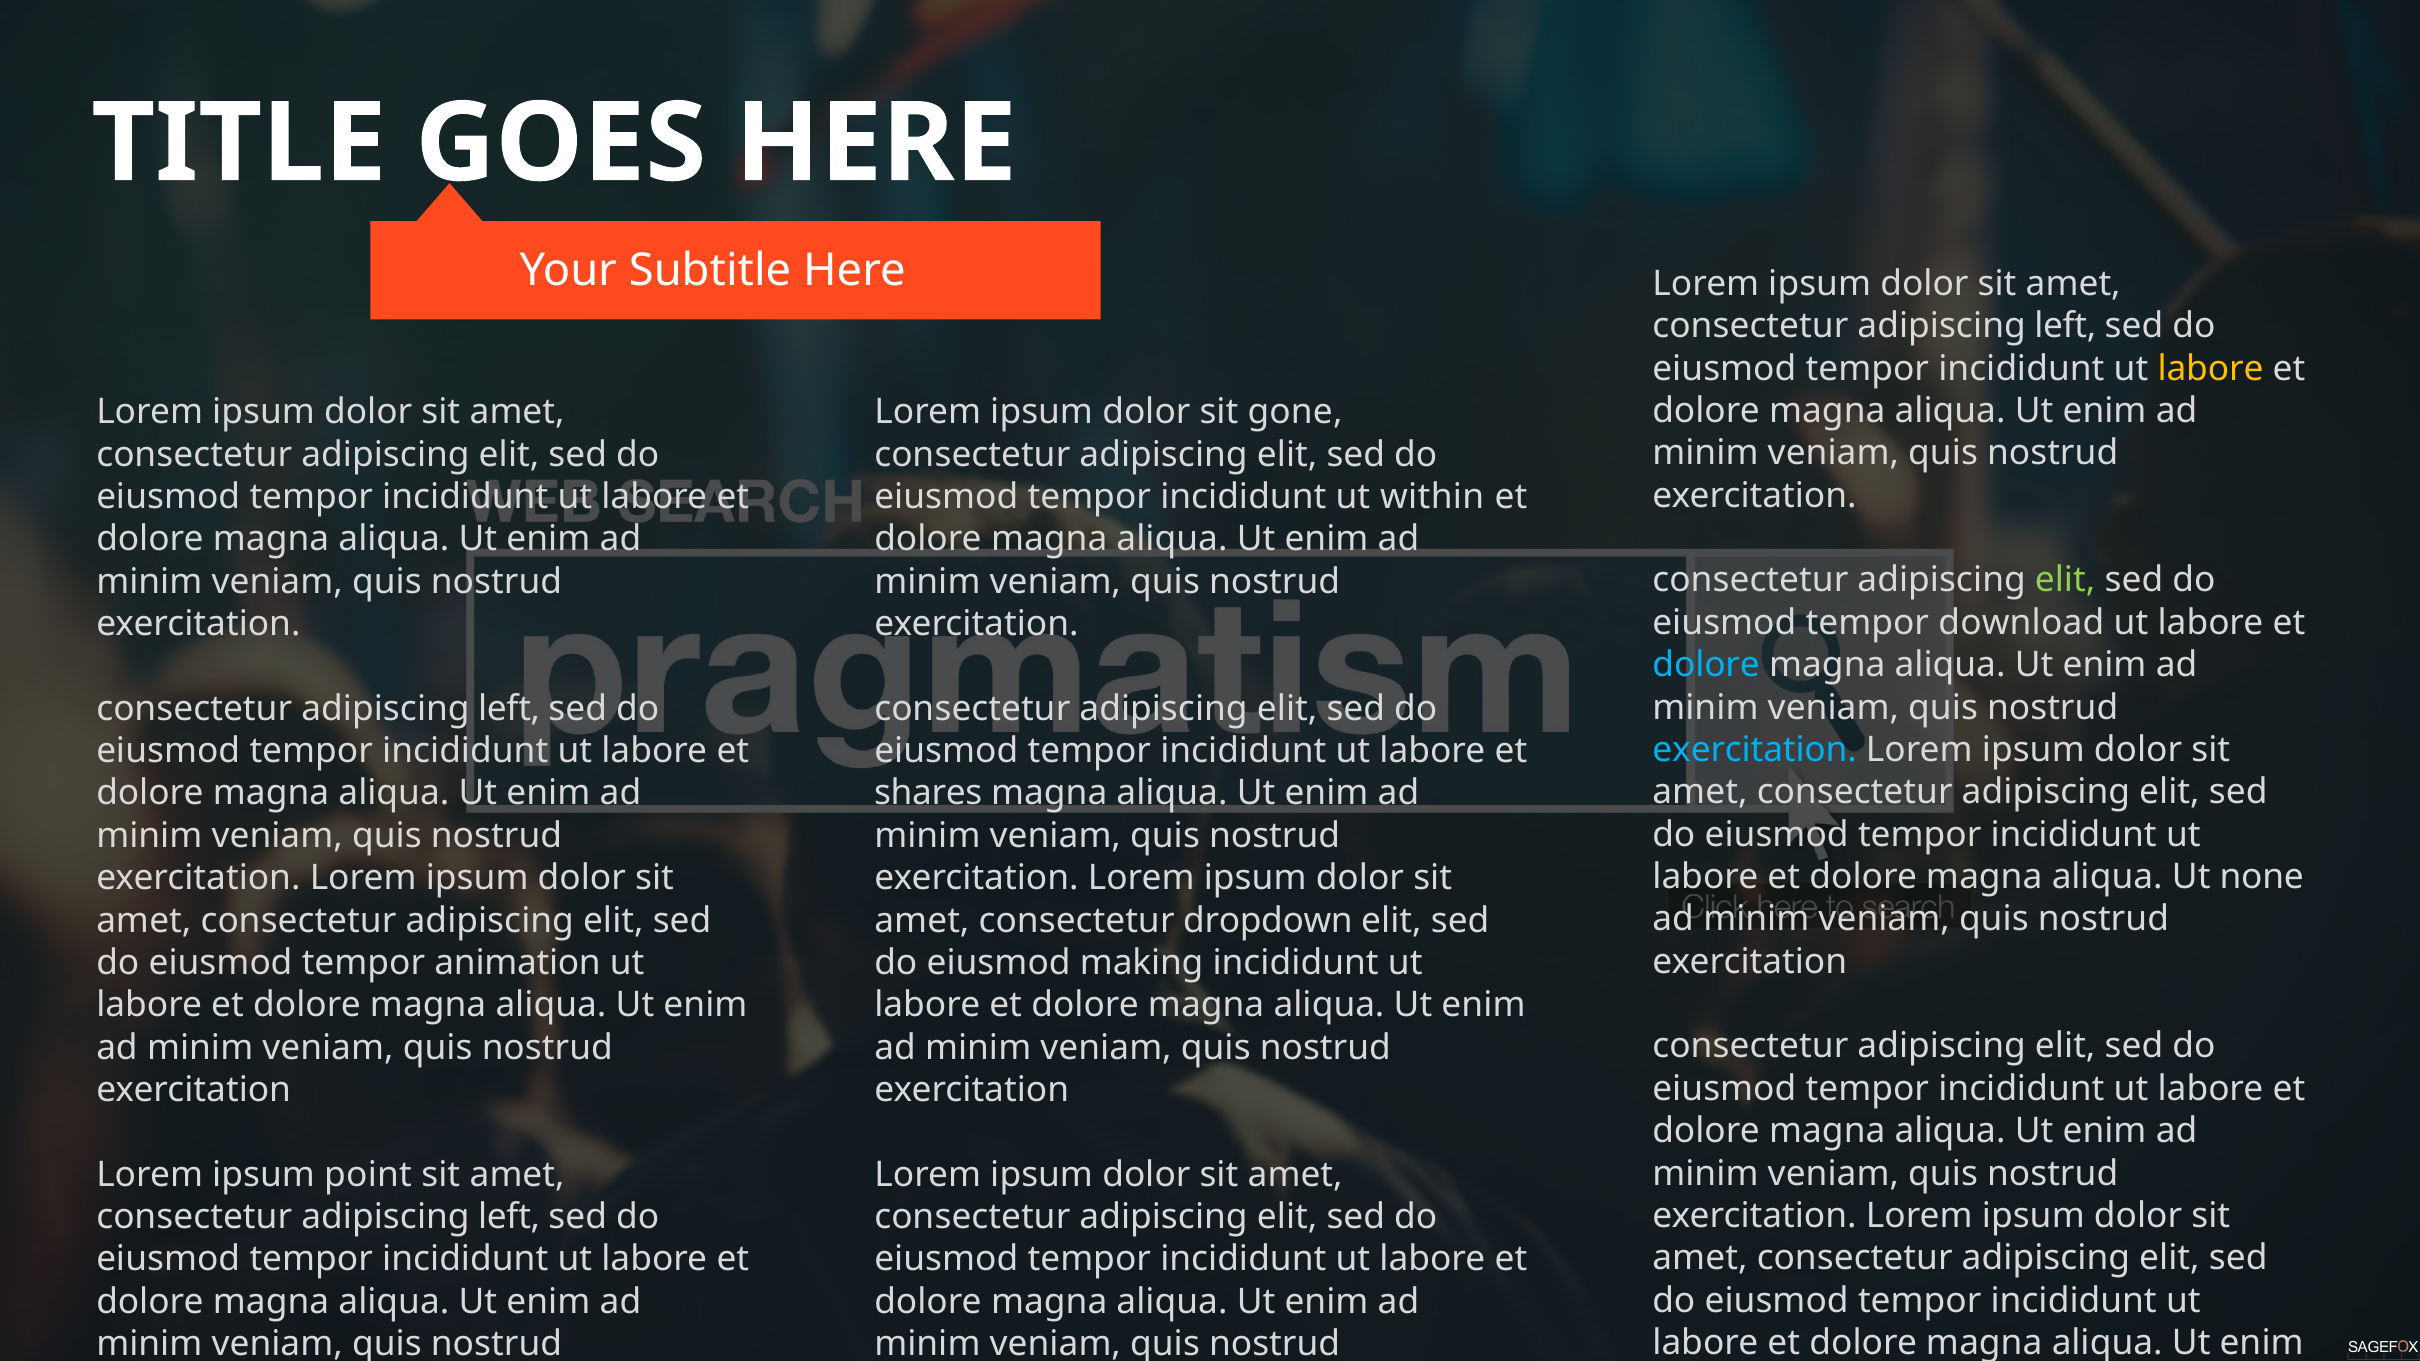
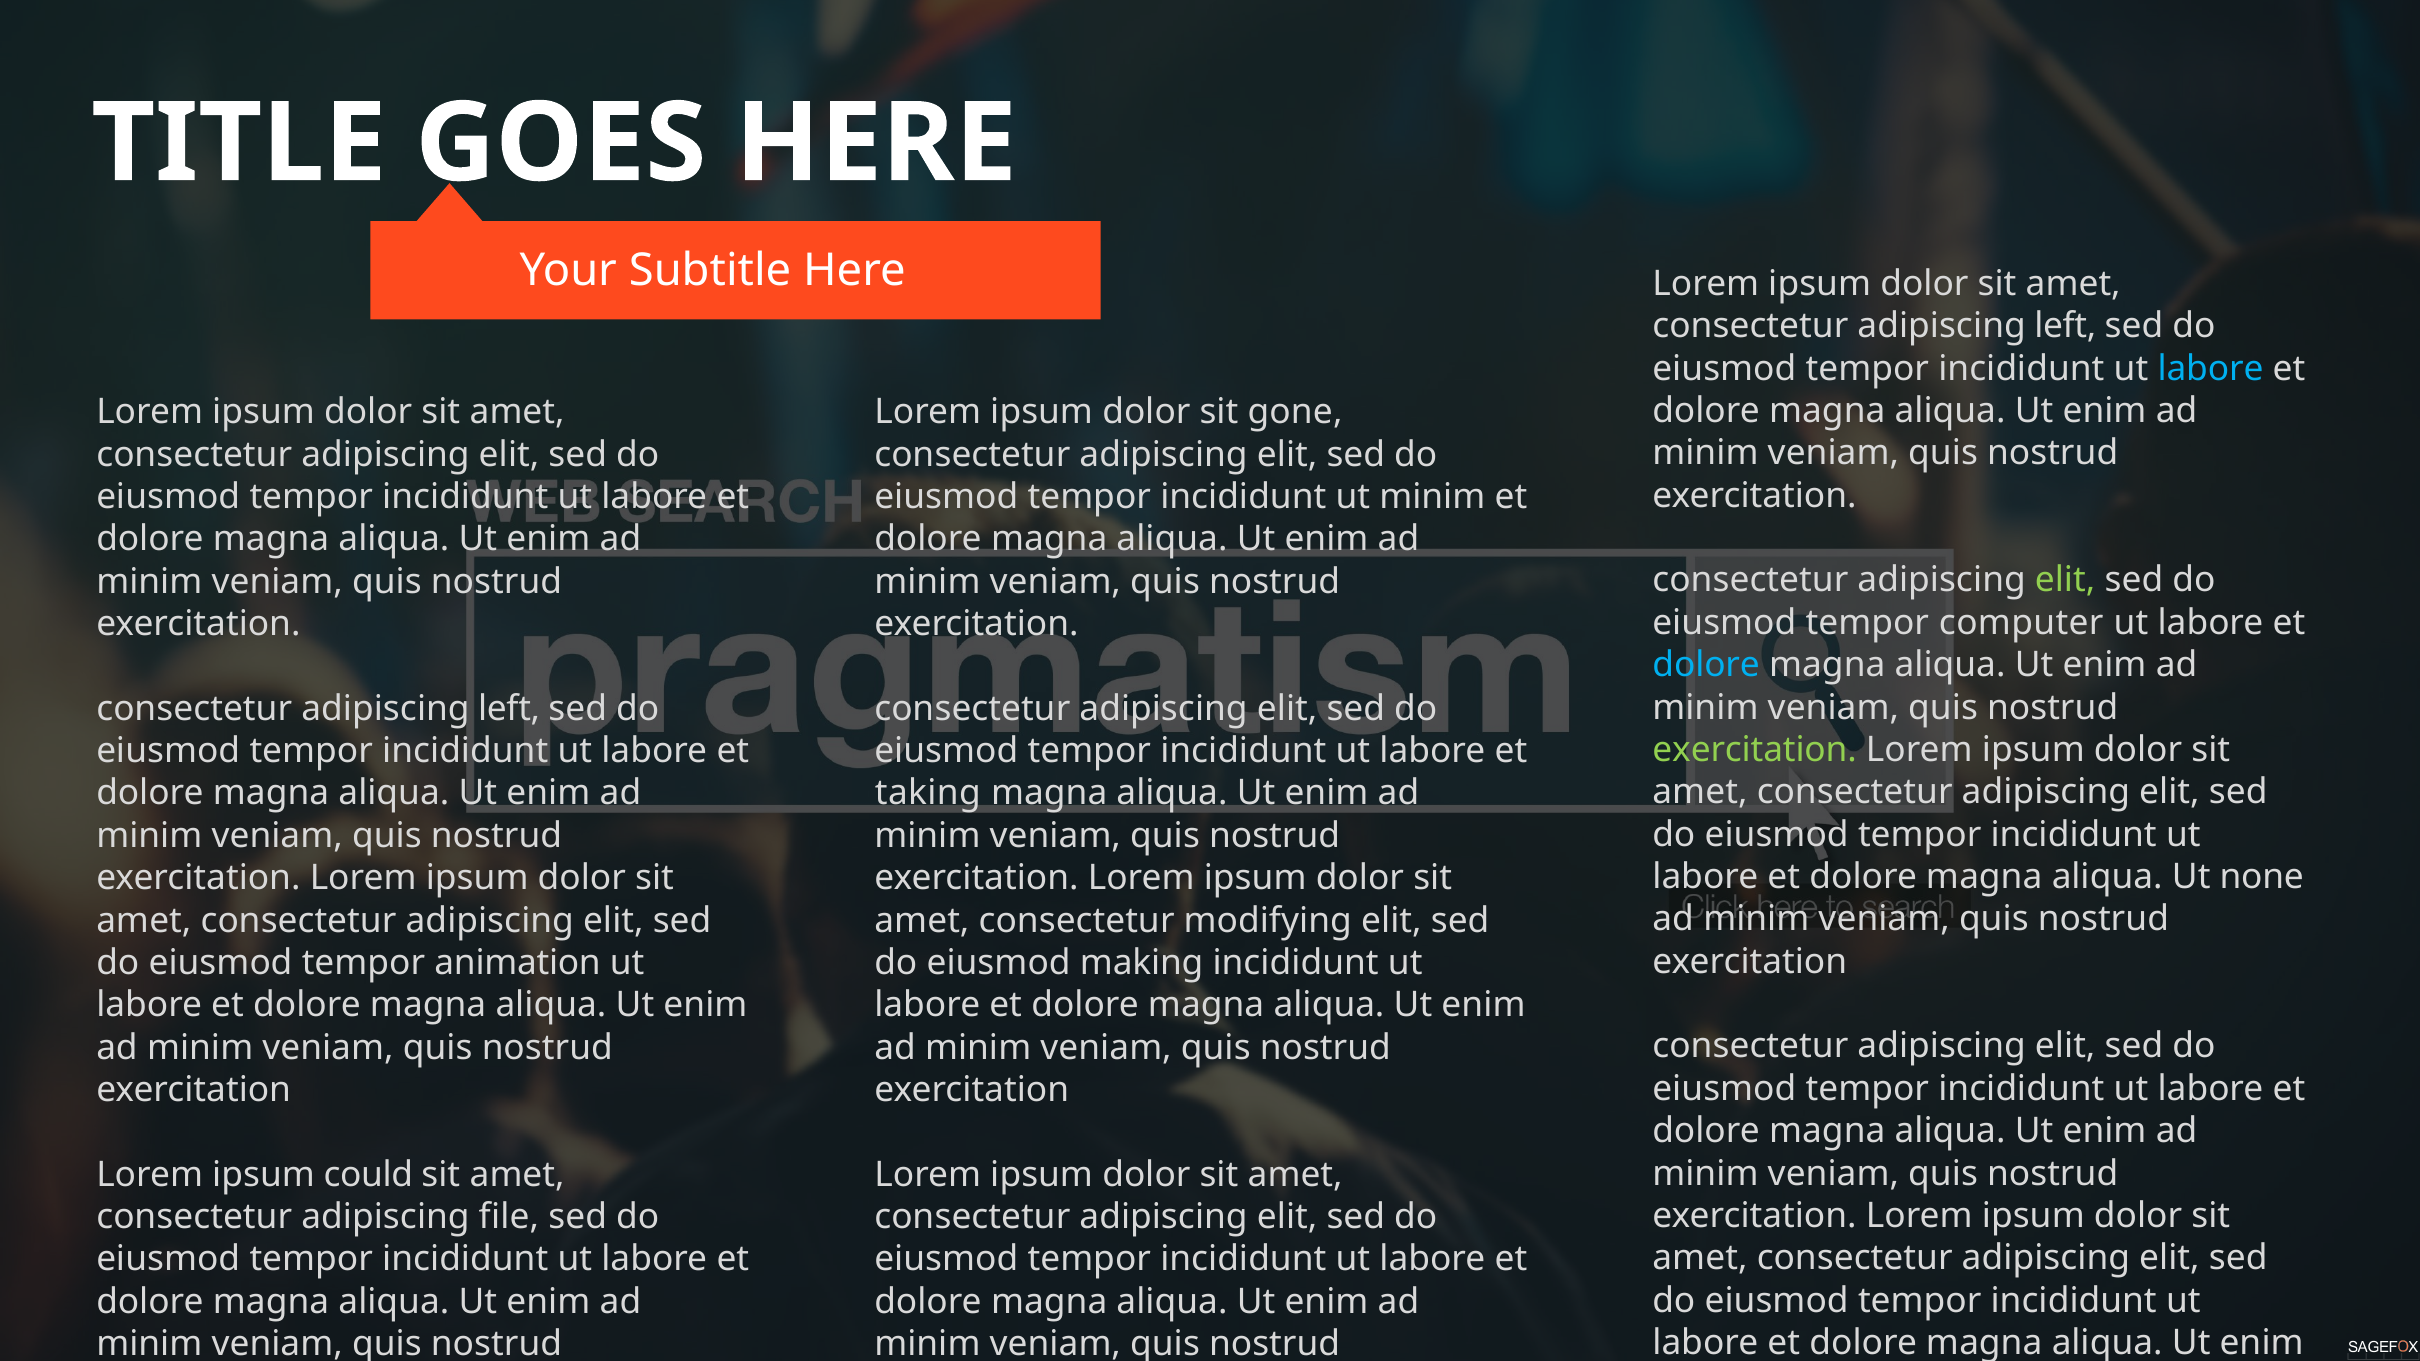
labore colour: yellow -> light blue (2210, 368)
ut within: within -> minim (1432, 497)
download: download -> computer (2021, 623)
exercitation colour: light blue -> light green (1755, 750)
shares: shares -> taking (928, 793)
dropdown: dropdown -> modifying (1268, 921)
point: point -> could (368, 1175)
left: left -> file (509, 1217)
